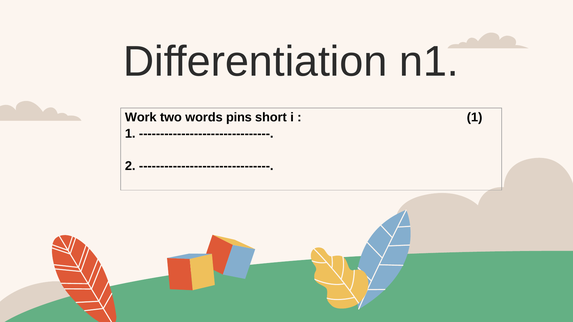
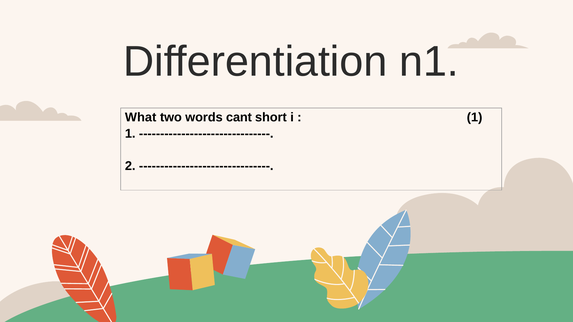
Work: Work -> What (141, 118)
pins: pins -> cant (239, 118)
